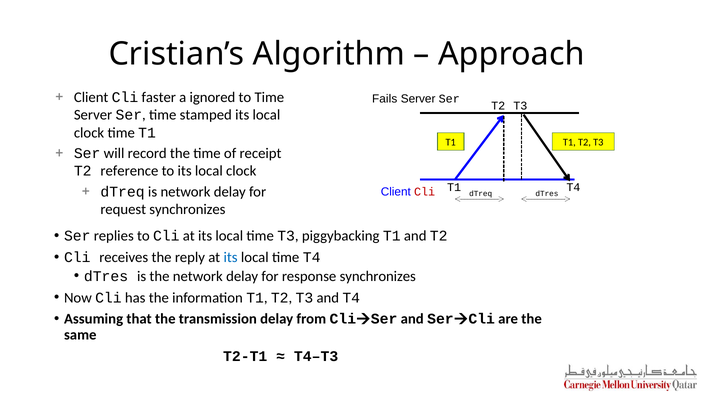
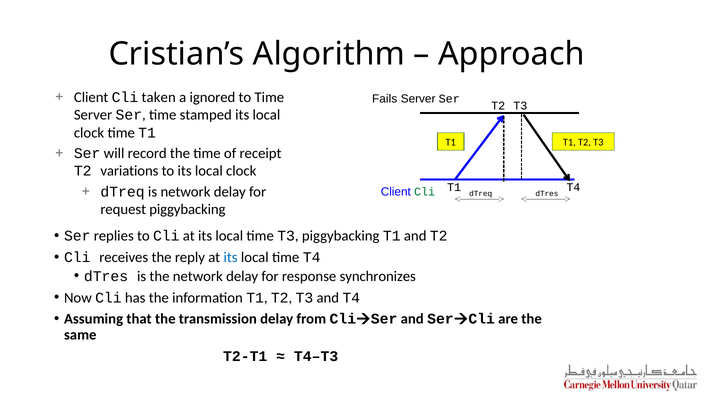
faster: faster -> taken (159, 97)
reference: reference -> variations (129, 171)
Cli colour: red -> green (425, 192)
request synchronizes: synchronizes -> piggybacking (187, 209)
